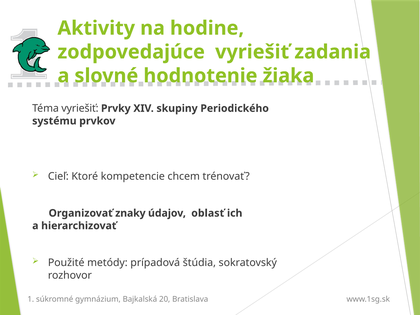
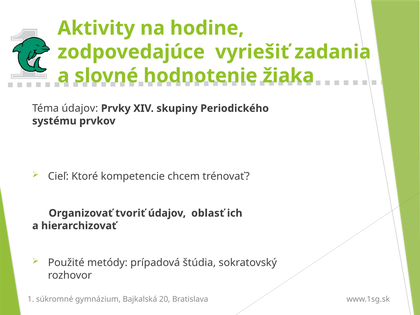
Téma vyriešiť: vyriešiť -> údajov (80, 108)
znaky: znaky -> tvoriť (130, 213)
